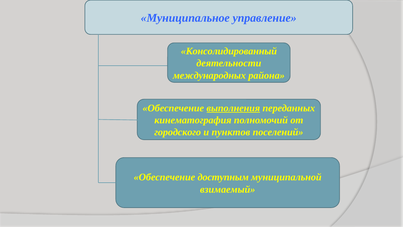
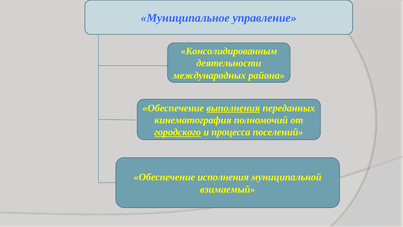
Консолидированный: Консолидированный -> Консолидированным (229, 51)
городского underline: none -> present (178, 132)
пунктов: пунктов -> процесса (231, 132)
доступным: доступным -> исполнения (223, 177)
